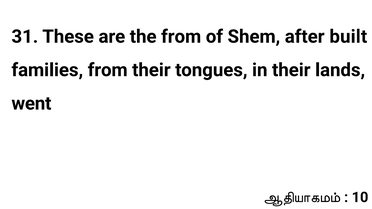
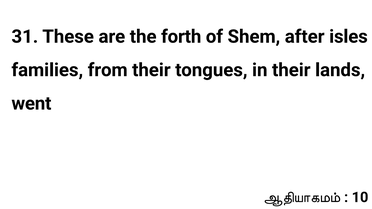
the from: from -> forth (181, 37)
built: built -> isles (348, 37)
